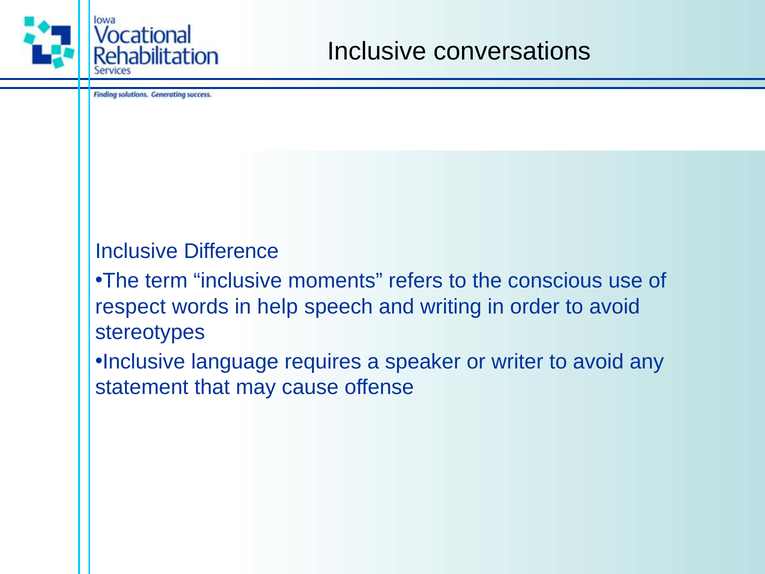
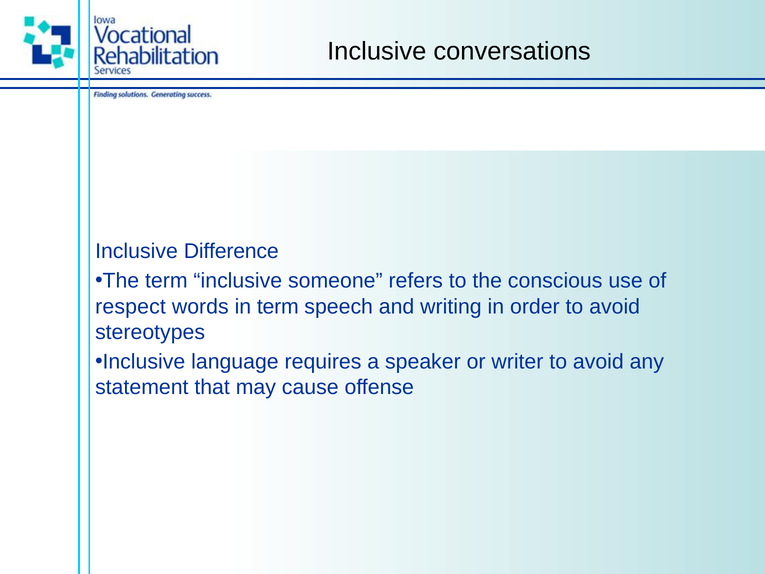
moments: moments -> someone (335, 281)
in help: help -> term (278, 306)
